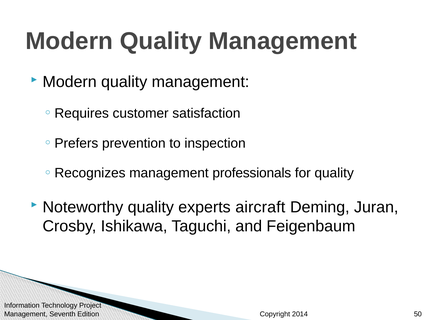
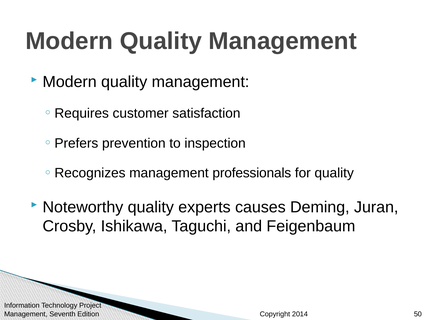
aircraft: aircraft -> causes (260, 207)
